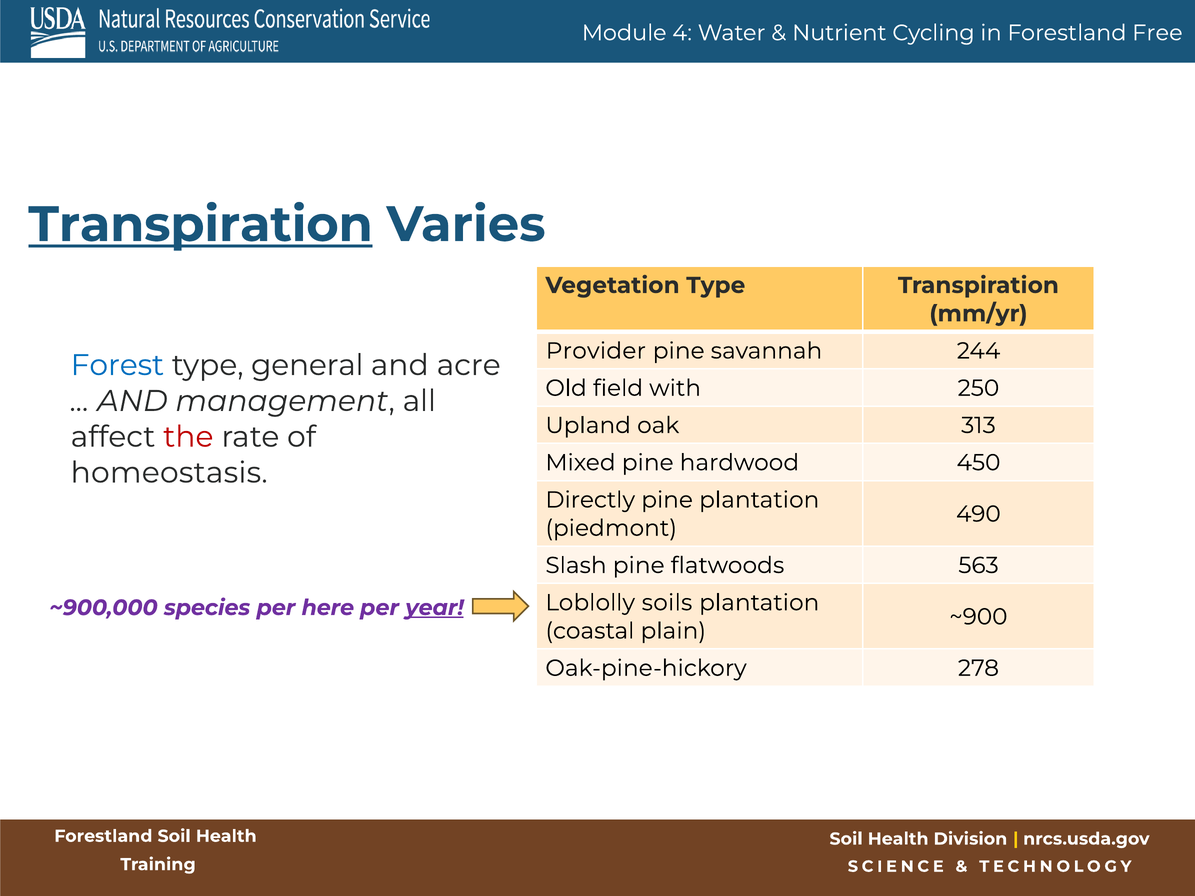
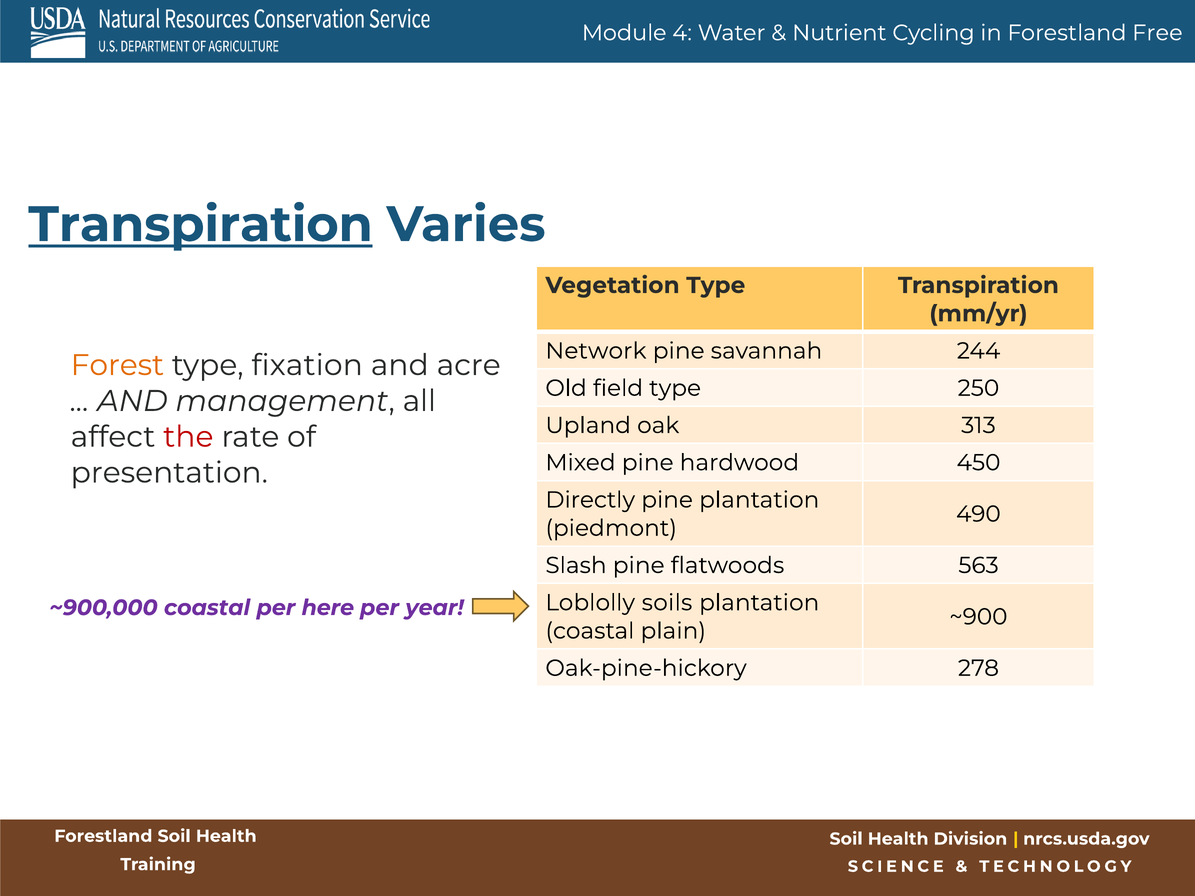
Provider: Provider -> Network (596, 351)
Forest colour: blue -> orange (117, 365)
general: general -> fixation (307, 365)
field with: with -> type (675, 388)
homeostasis: homeostasis -> presentation (169, 473)
~900,000 species: species -> coastal (207, 608)
year underline: present -> none (435, 608)
